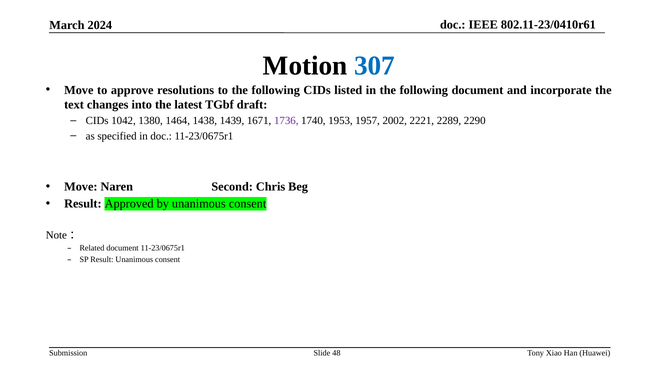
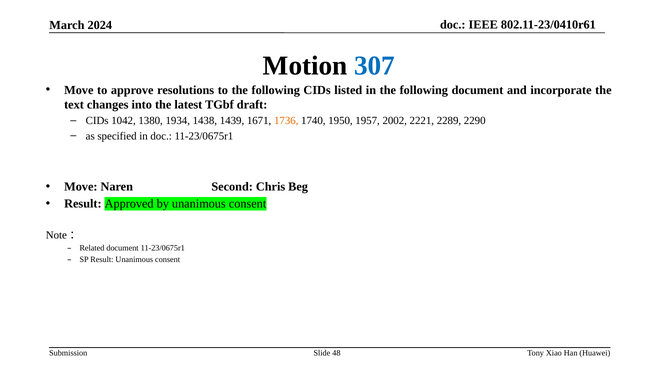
1464: 1464 -> 1934 (178, 121)
1736 colour: purple -> orange (286, 121)
1953: 1953 -> 1950 (340, 121)
